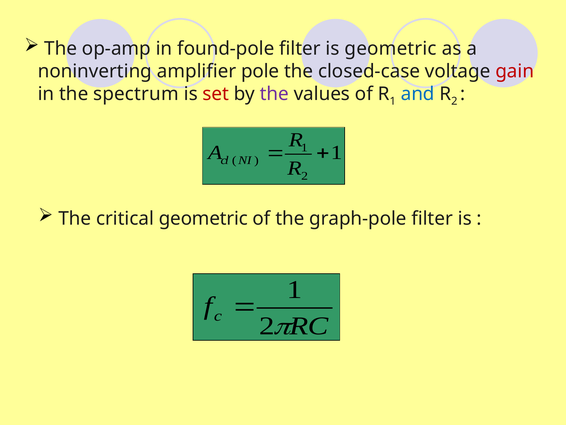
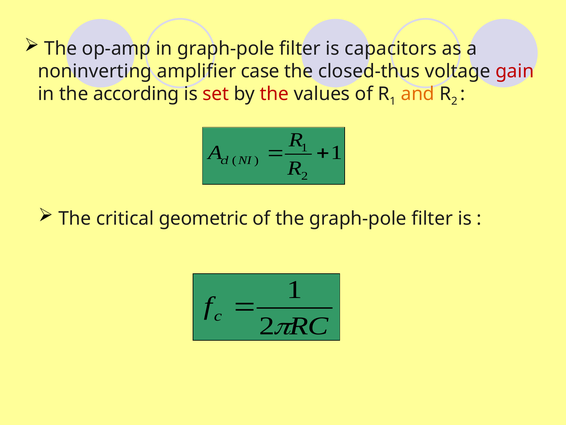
in found-pole: found-pole -> graph-pole (226, 48)
is geometric: geometric -> capacitors (391, 48)
pole: pole -> case (260, 71)
closed-case: closed-case -> closed-thus (369, 71)
spectrum: spectrum -> according (136, 94)
the colour: purple -> red (274, 94)
and colour: blue -> orange (418, 94)
